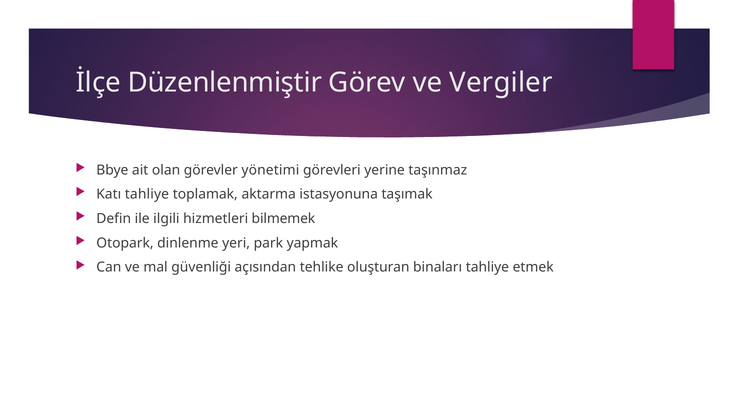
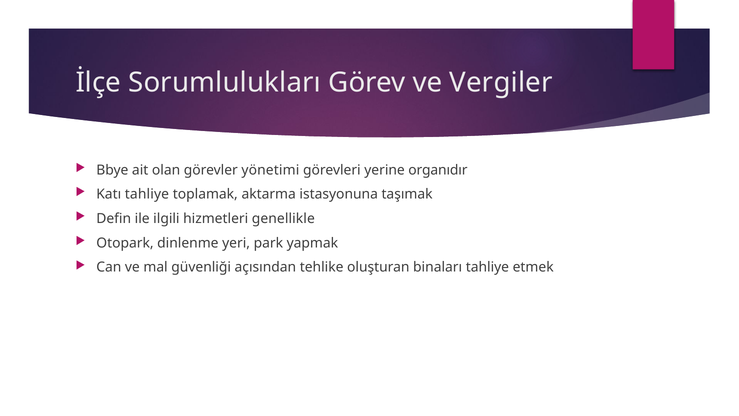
Düzenlenmiştir: Düzenlenmiştir -> Sorumlulukları (225, 82)
taşınmaz: taşınmaz -> organıdır (438, 170)
bilmemek: bilmemek -> genellikle (283, 219)
